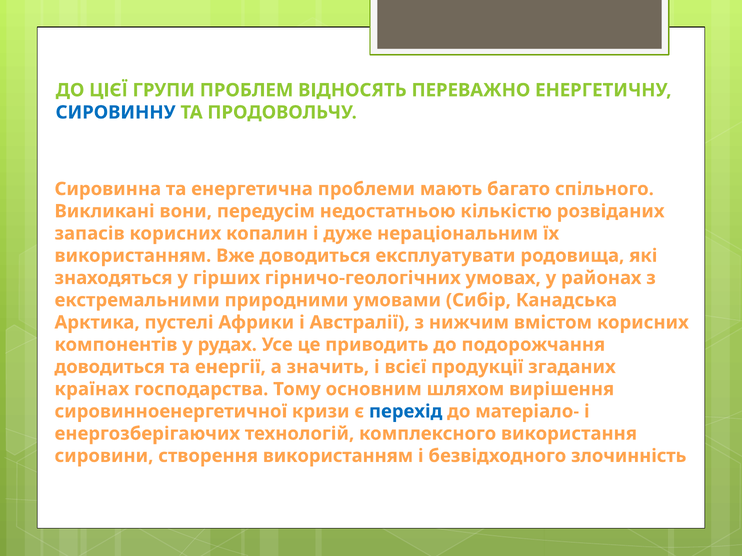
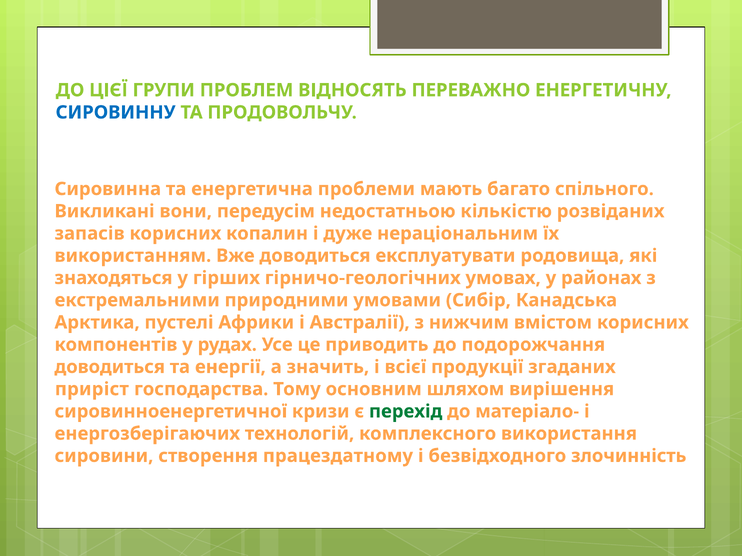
країнах: країнах -> приріст (92, 389)
перехід colour: blue -> green (406, 412)
створення використанням: використанням -> працездатному (338, 456)
